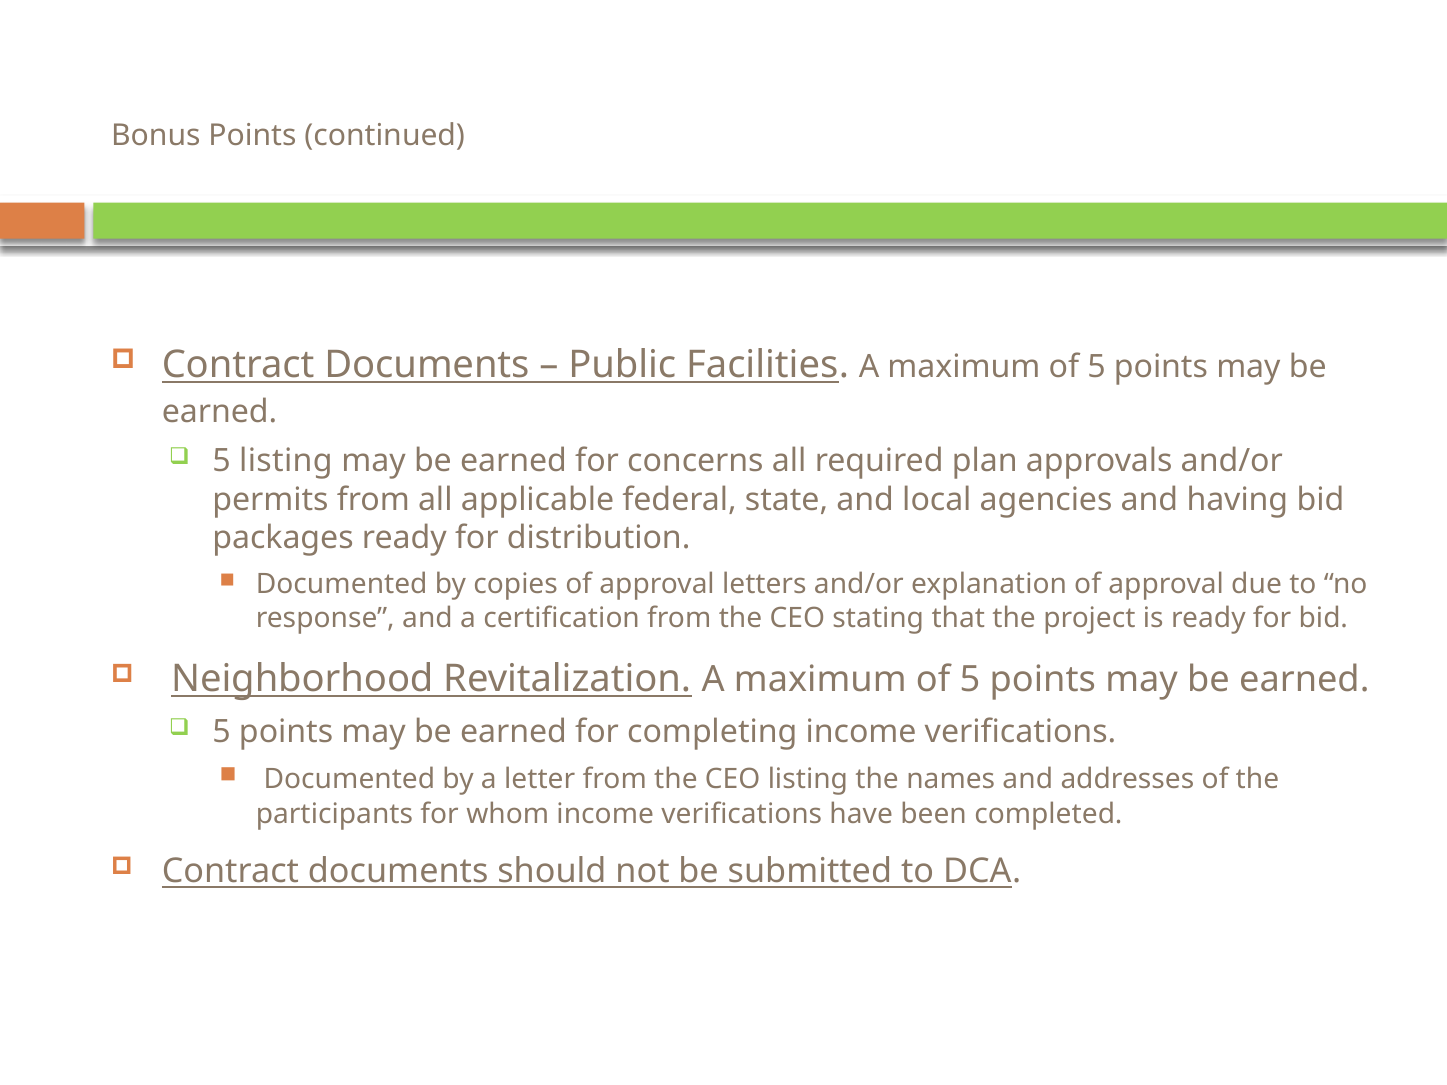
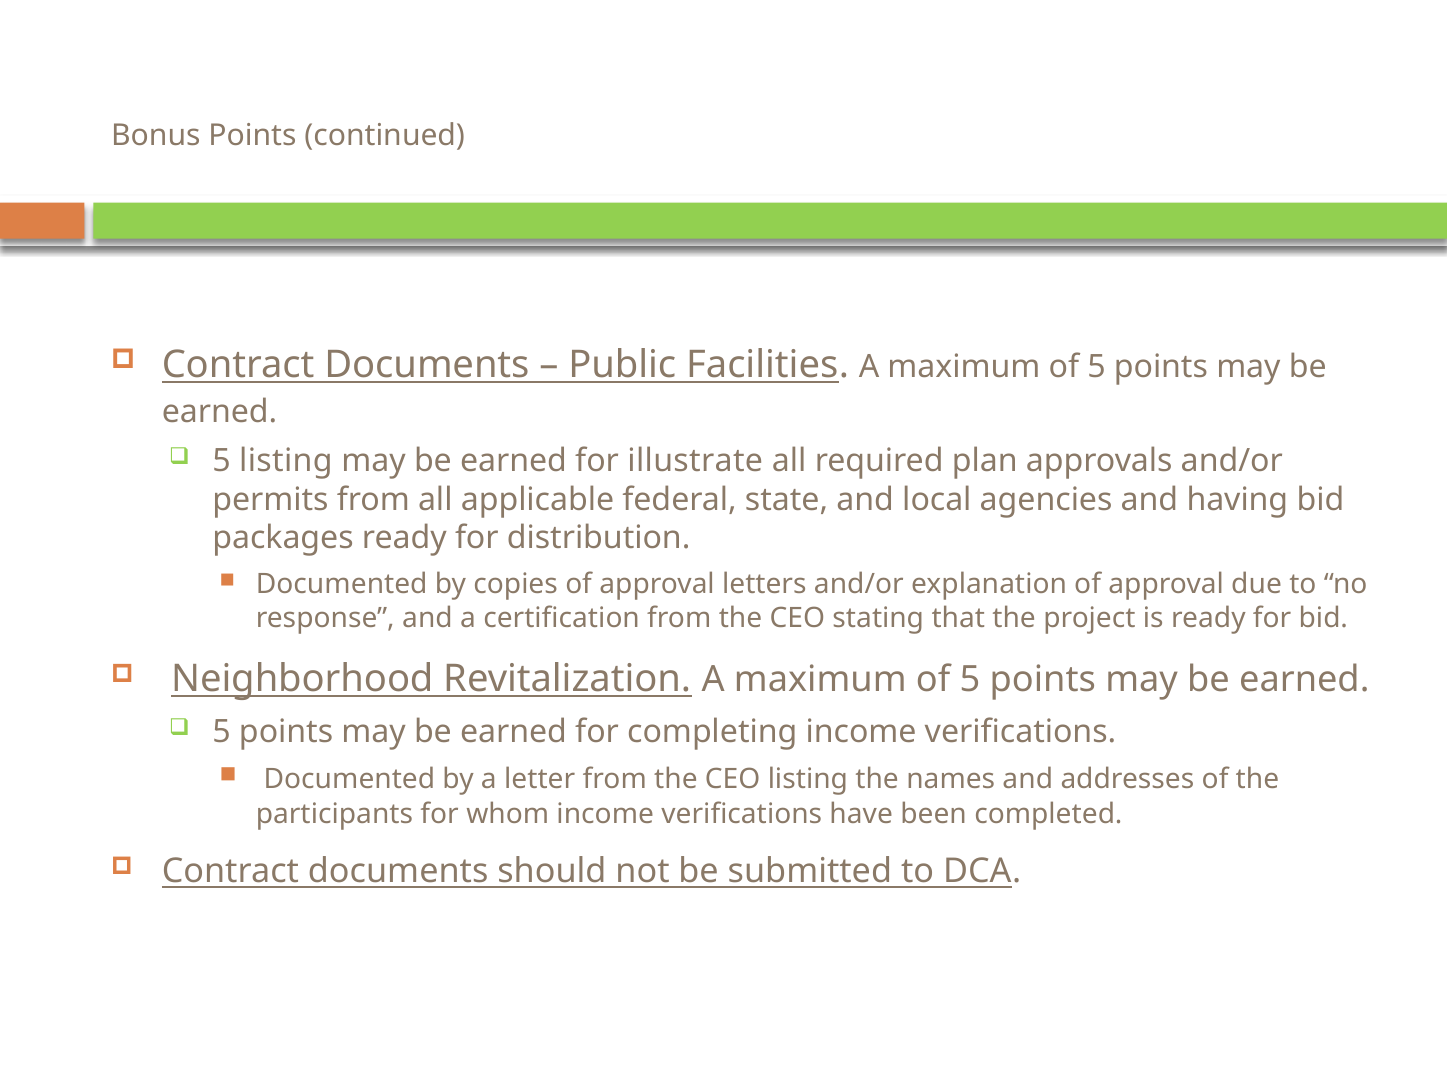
concerns: concerns -> illustrate (695, 461)
